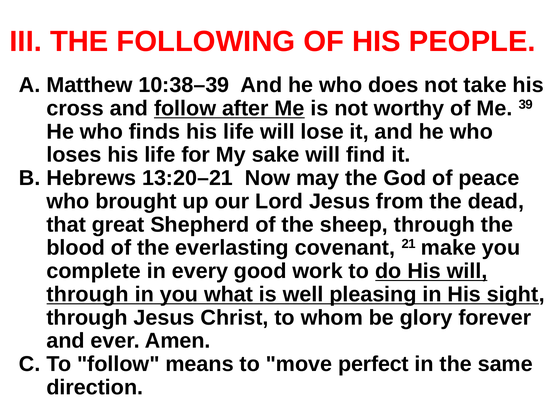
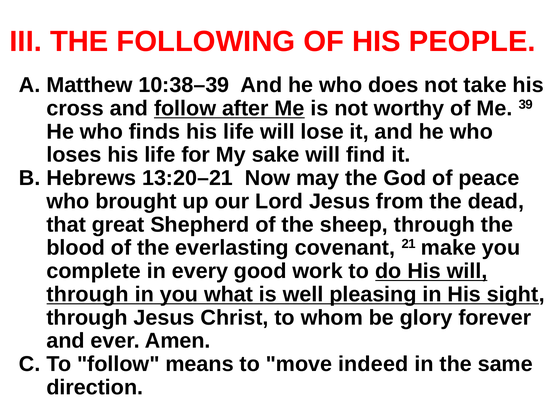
perfect: perfect -> indeed (373, 365)
